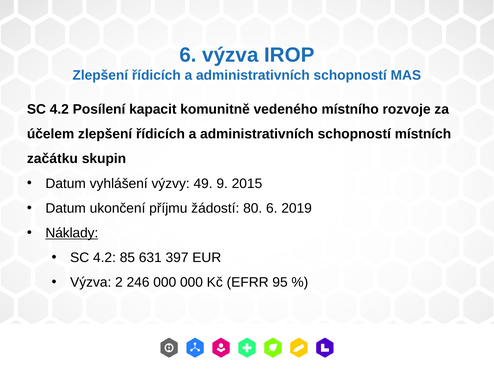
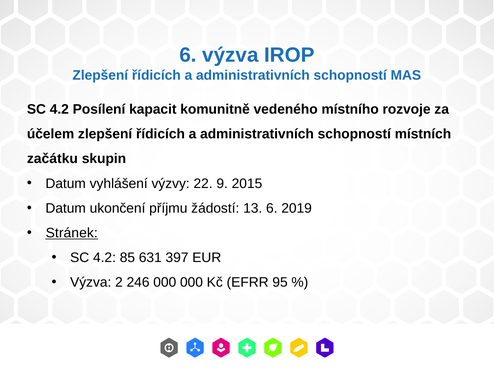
49: 49 -> 22 (203, 183)
80: 80 -> 13 (253, 208)
Náklady: Náklady -> Stránek (72, 233)
